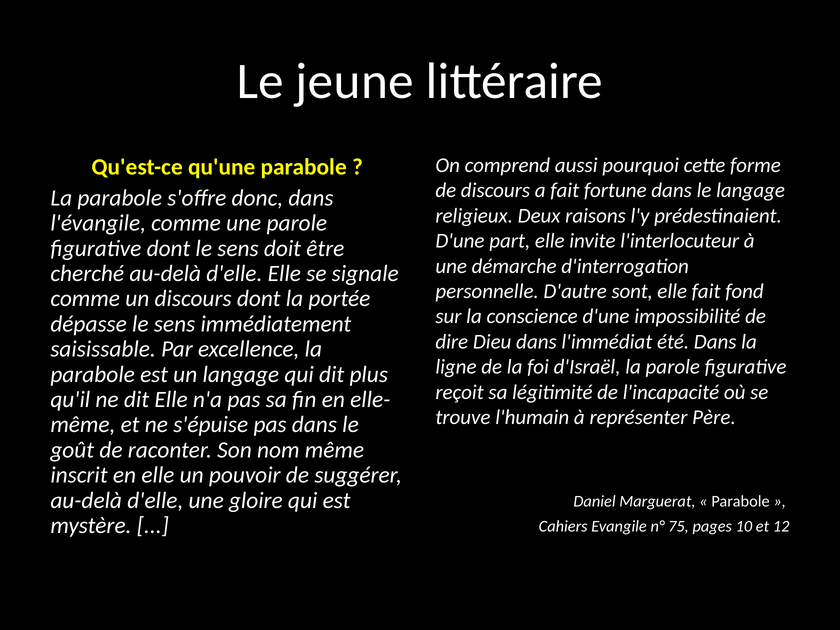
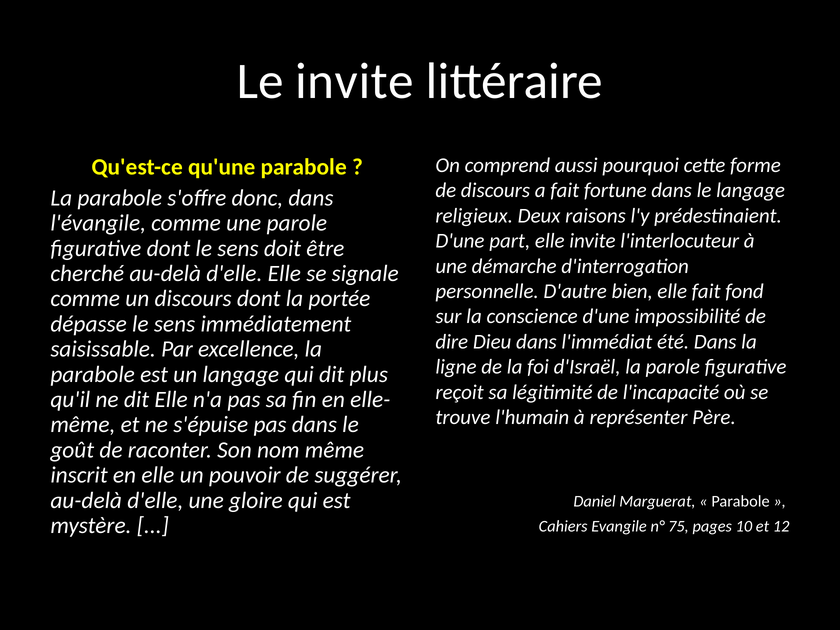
Le jeune: jeune -> invite (355, 81)
sont: sont -> bien (632, 291)
